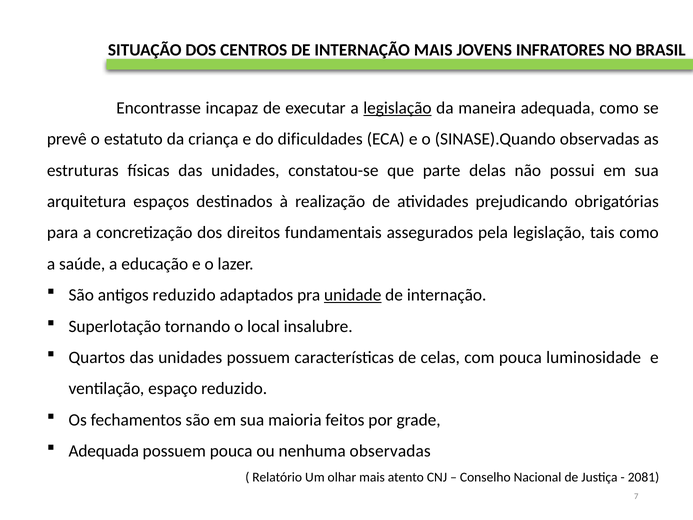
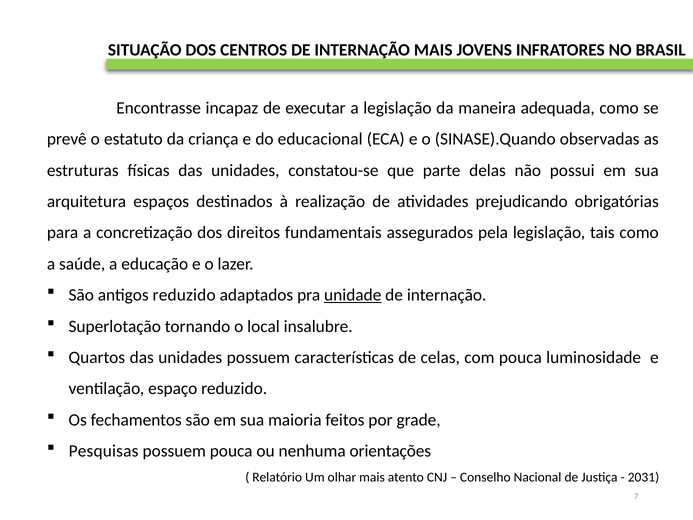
legislação underline: present -> none (397, 108)
dificuldades: dificuldades -> educacional (320, 139)
Adequada: Adequada -> Pesquisas (104, 451)
nenhuma observadas: observadas -> orientações (390, 451)
2081: 2081 -> 2031 (644, 477)
